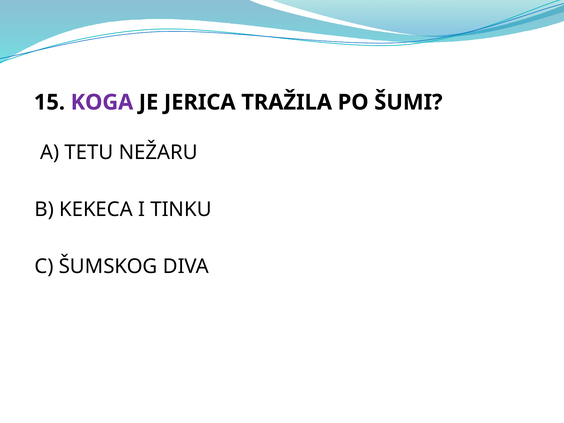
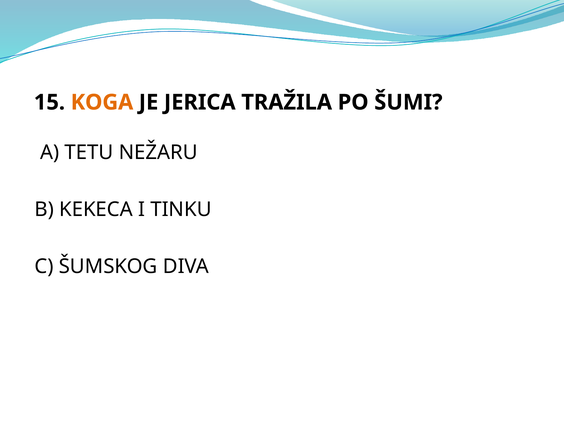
KOGA colour: purple -> orange (102, 102)
